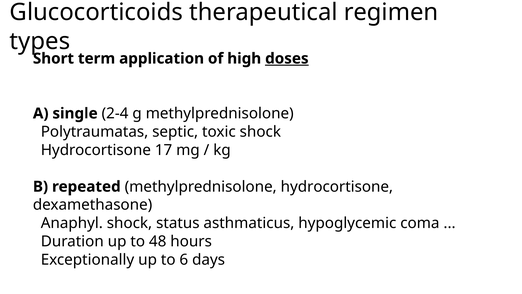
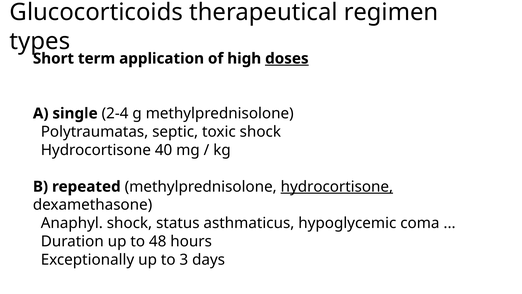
17: 17 -> 40 (164, 150)
hydrocortisone underline: none -> present (337, 186)
6: 6 -> 3 (184, 260)
